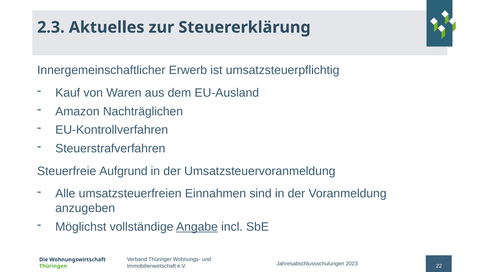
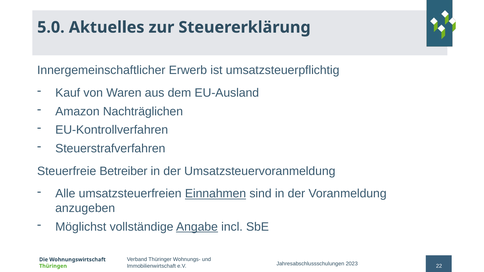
2.3: 2.3 -> 5.0 (51, 27)
Aufgrund: Aufgrund -> Betreiber (123, 171)
Einnahmen underline: none -> present (216, 194)
